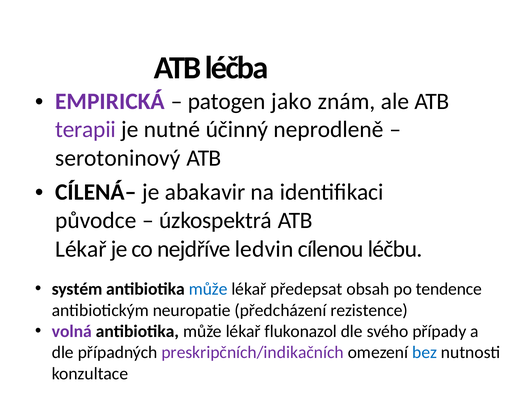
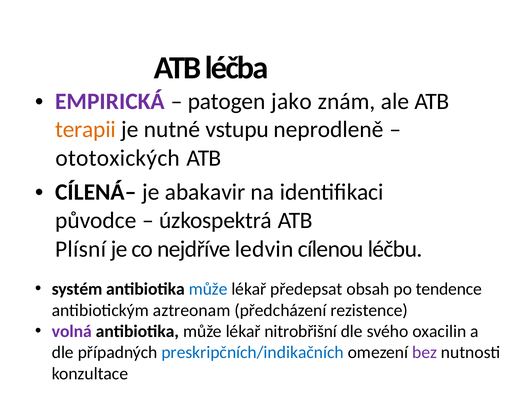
terapii colour: purple -> orange (86, 129)
účinný: účinný -> vstupu (237, 129)
serotoninový: serotoninový -> ototoxických (118, 158)
Lékař: Lékař -> Plísní (81, 249)
neuropatie: neuropatie -> aztreonam (192, 310)
flukonazol: flukonazol -> nitrobřišní (301, 331)
případy: případy -> oxacilin (439, 331)
preskripčních/indikačních colour: purple -> blue (253, 353)
bez colour: blue -> purple (425, 353)
